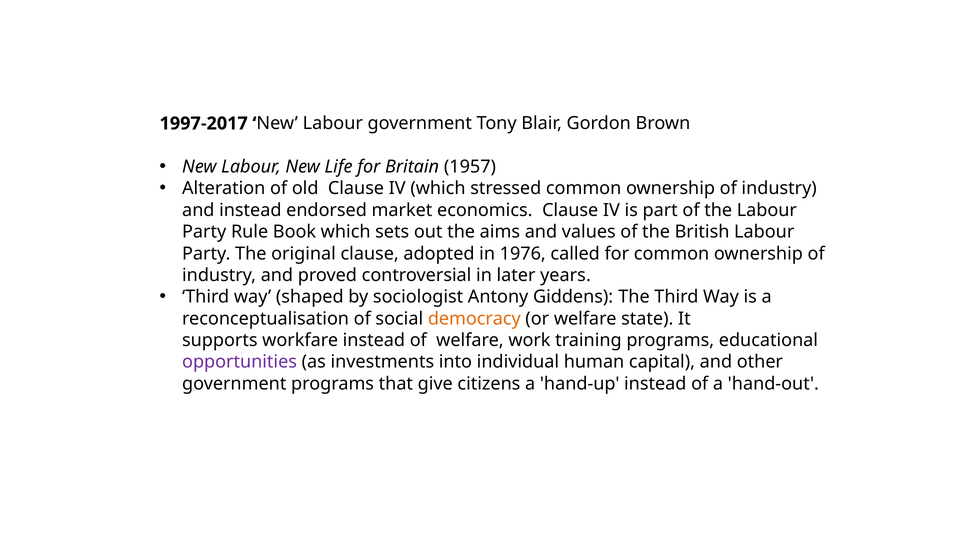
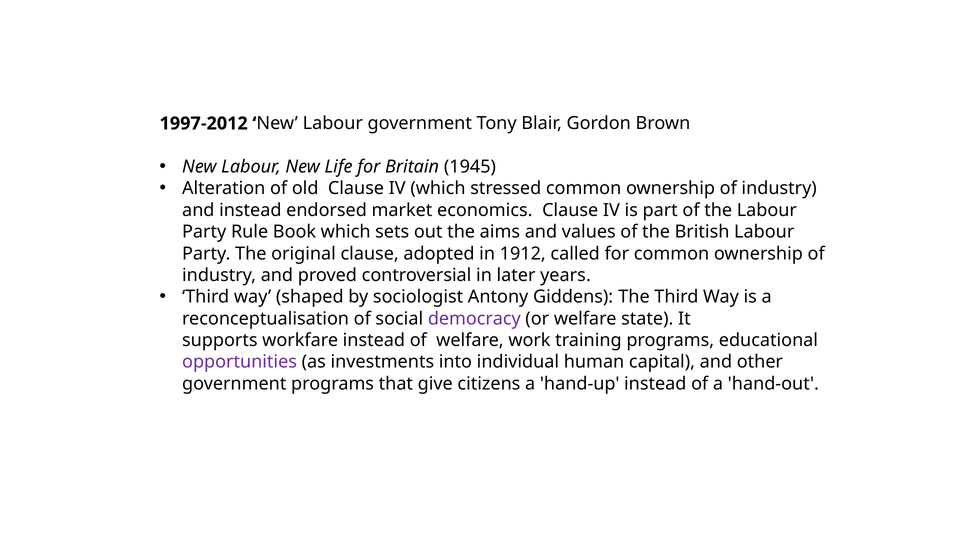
1997-2017: 1997-2017 -> 1997-2012 (204, 123)
1957: 1957 -> 1945 (470, 167)
1976: 1976 -> 1912 (523, 253)
democracy colour: orange -> purple (474, 318)
